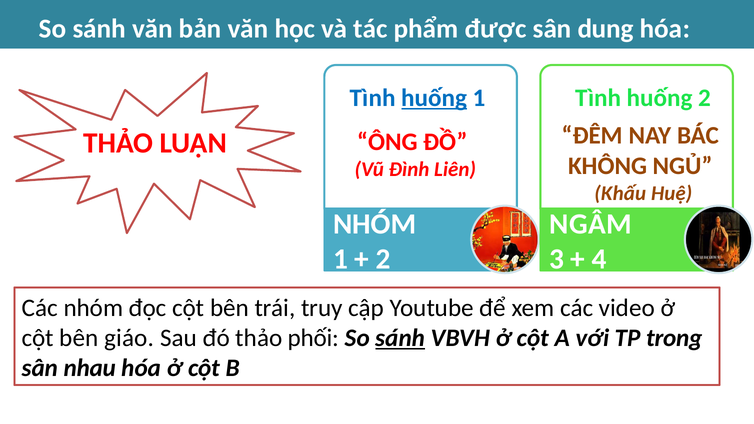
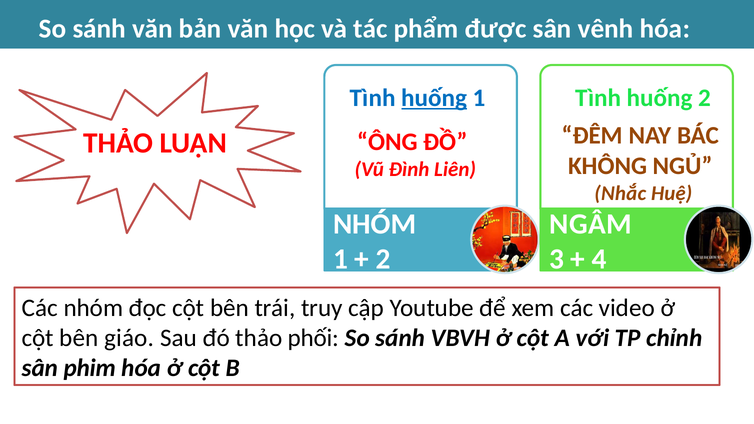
dung: dung -> vênh (606, 29)
Khấu: Khấu -> Nhắc (620, 193)
sánh underline: present -> none (400, 338)
trong: trong -> chỉnh (674, 338)
nhau: nhau -> phim (90, 368)
